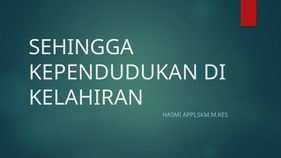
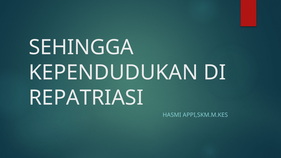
KELAHIRAN: KELAHIRAN -> REPATRIASI (86, 98)
